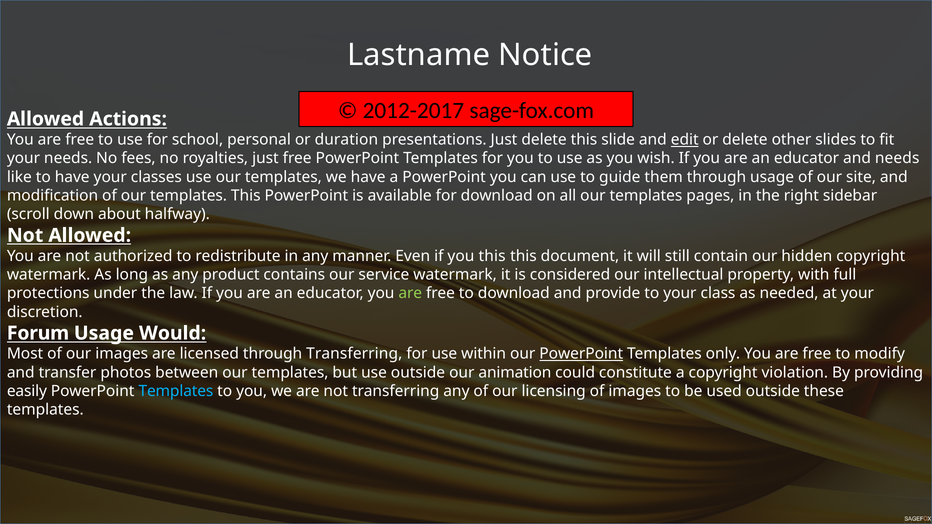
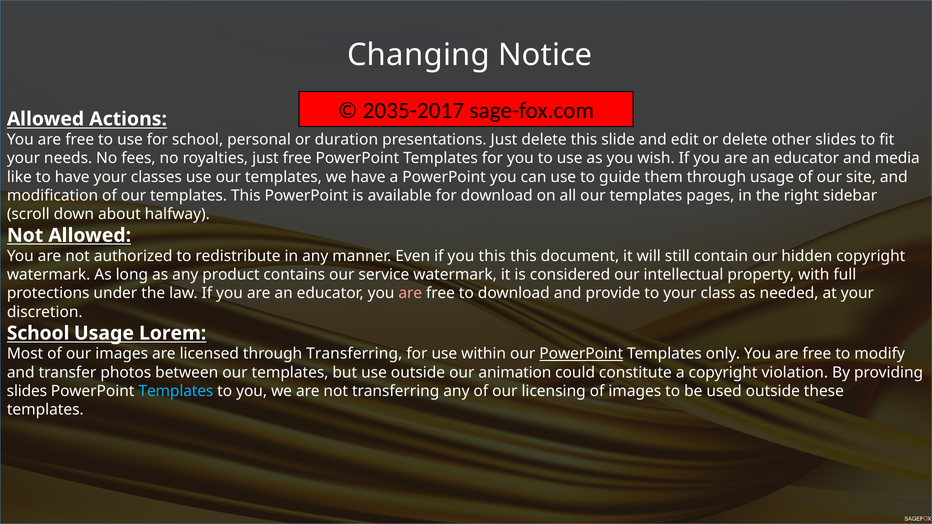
Lastname: Lastname -> Changing (419, 55)
2012-2017: 2012-2017 -> 2035-2017 (413, 111)
edit underline: present -> none (685, 140)
and needs: needs -> media (897, 158)
are colour: light green -> pink (410, 293)
Forum: Forum -> School (38, 333)
Would: Would -> Lorem (173, 333)
easily: easily -> slides (27, 391)
